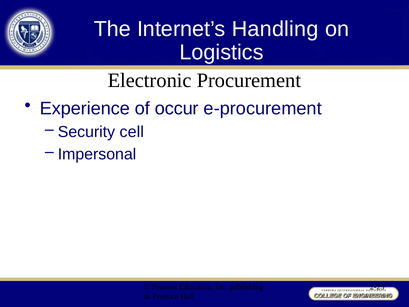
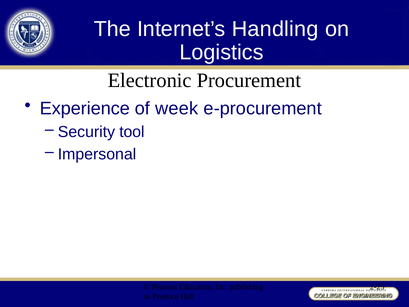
occur: occur -> week (177, 108)
cell: cell -> tool (132, 132)
